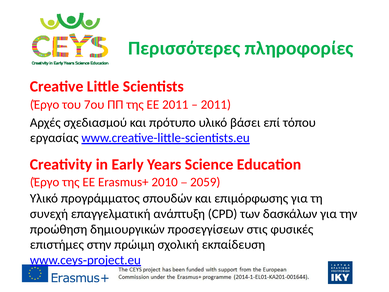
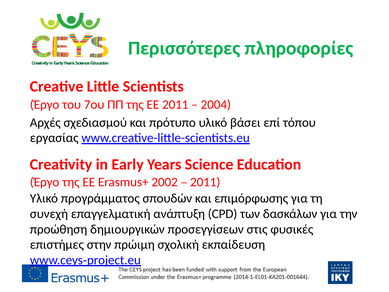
2011: 2011 -> 2004 (216, 105)
2010: 2010 -> 2002 (165, 182)
2059: 2059 -> 2011 (205, 182)
